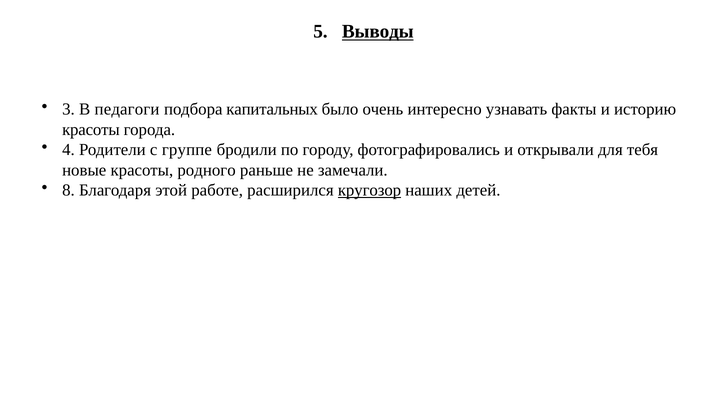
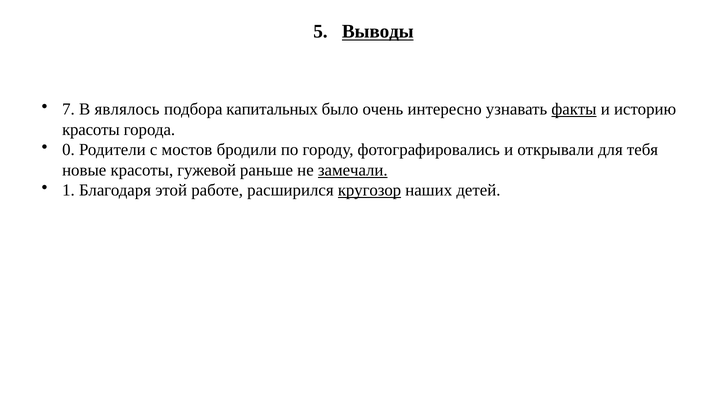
3: 3 -> 7 (68, 109)
педагоги: педагоги -> являлось (127, 109)
факты underline: none -> present (574, 109)
4: 4 -> 0 (68, 150)
группе: группе -> мостов (187, 150)
родного: родного -> гужевой (207, 170)
замечали underline: none -> present (353, 170)
8: 8 -> 1 (68, 190)
